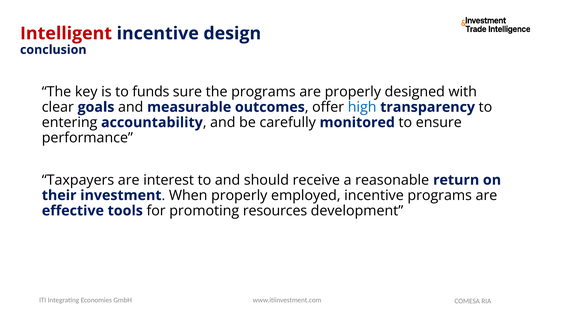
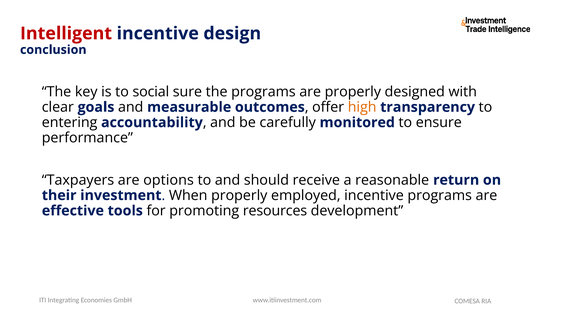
funds: funds -> social (151, 92)
high colour: blue -> orange (362, 107)
interest: interest -> options (169, 180)
